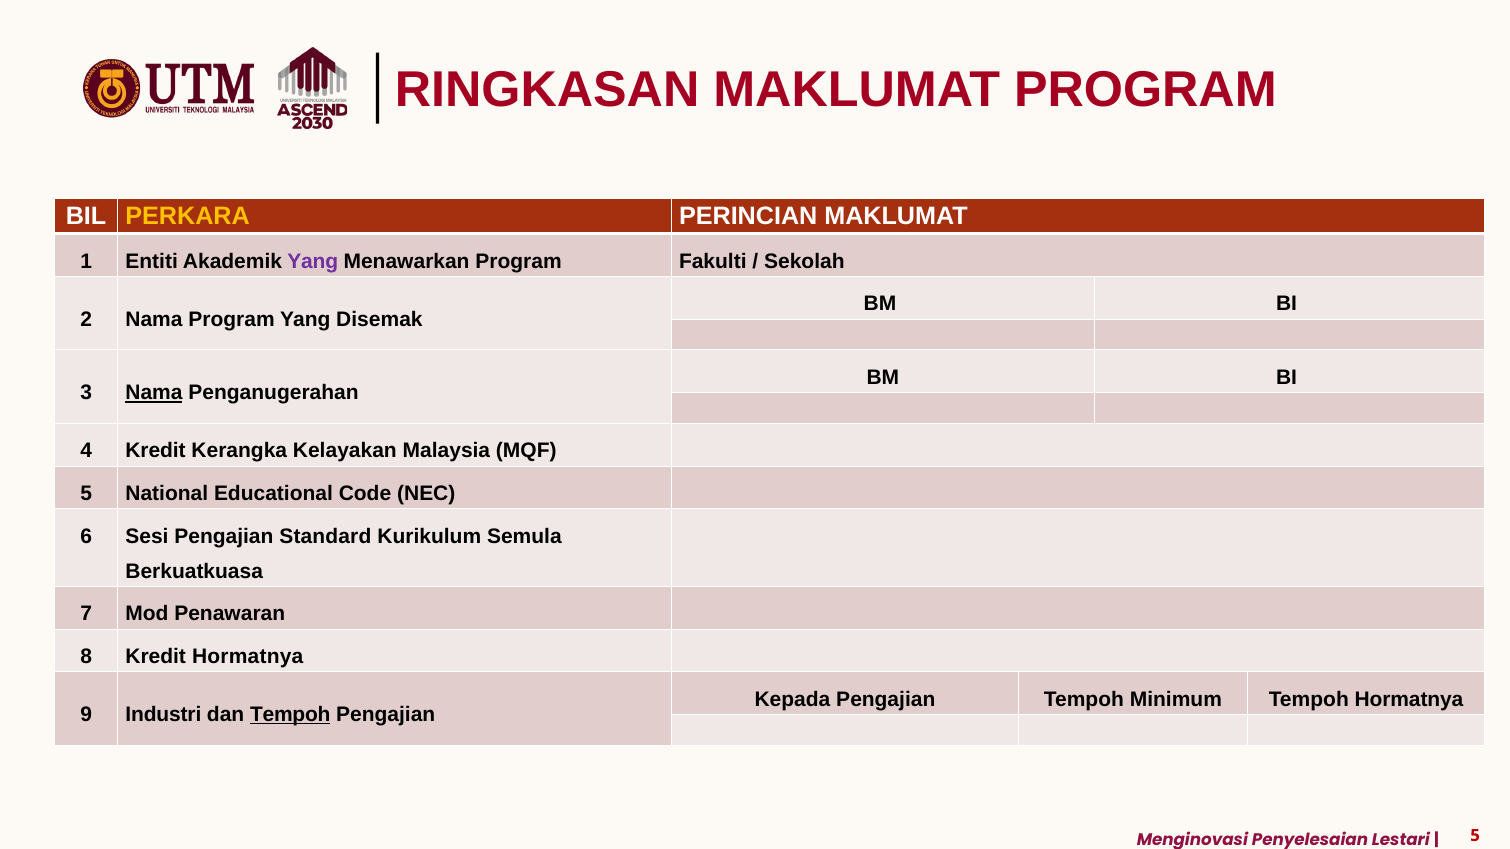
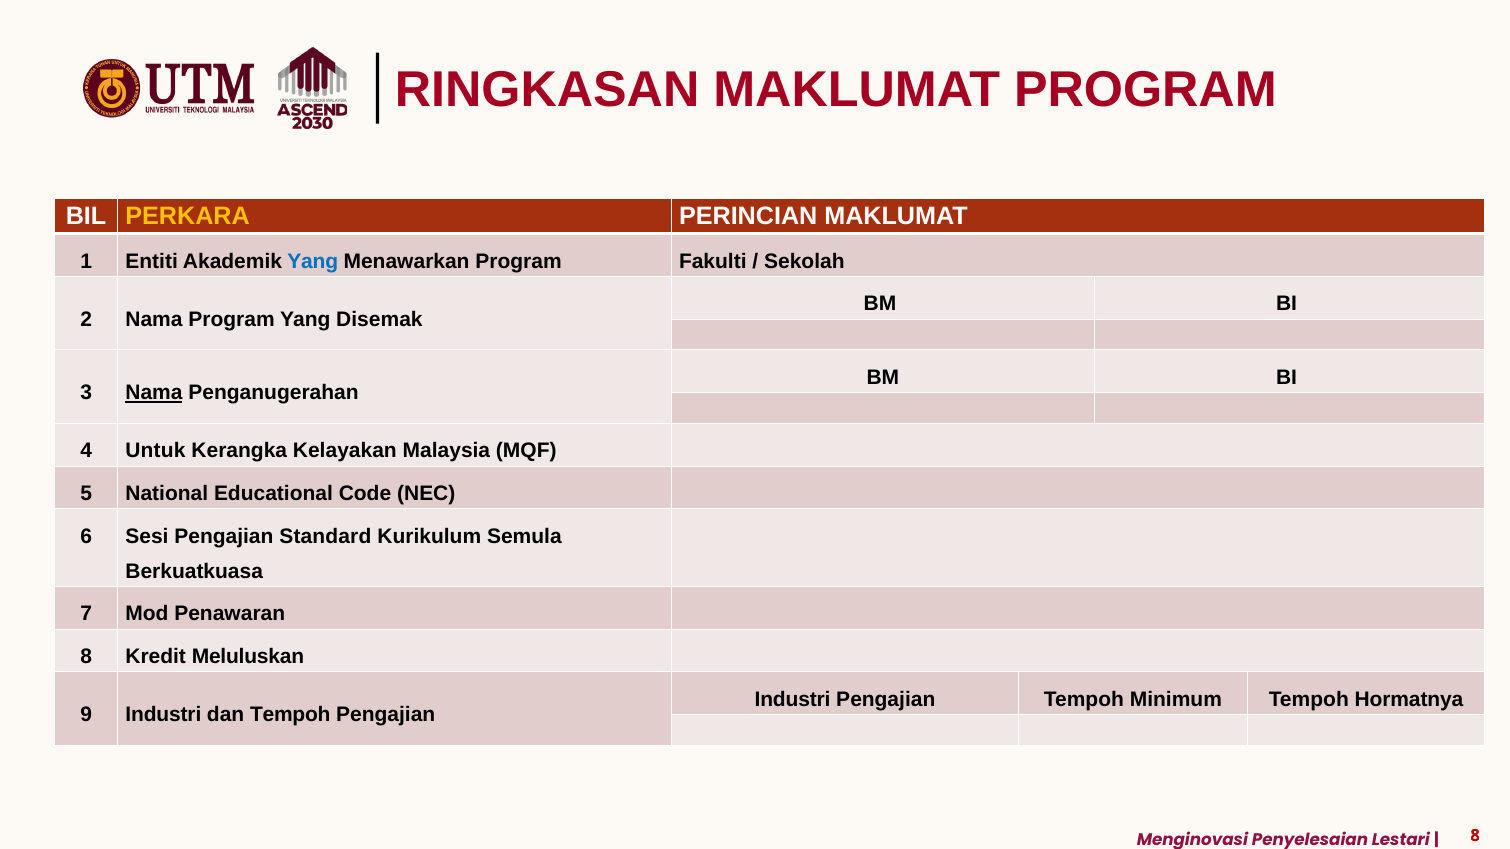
Yang colour: purple -> blue (313, 261)
4 Kredit: Kredit -> Untuk (155, 451)
Kredit Hormatnya: Hormatnya -> Meluluskan (248, 657)
Kepada: Kepada -> Industri (793, 700)
Tempoh underline: present -> none (290, 715)
5: 5 -> 8 (1475, 836)
